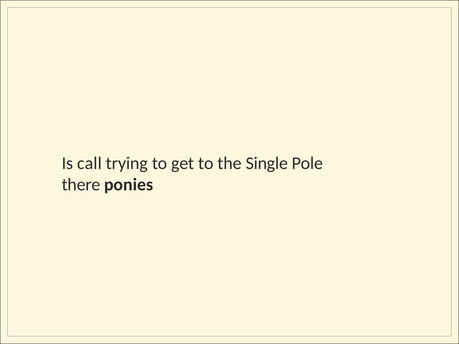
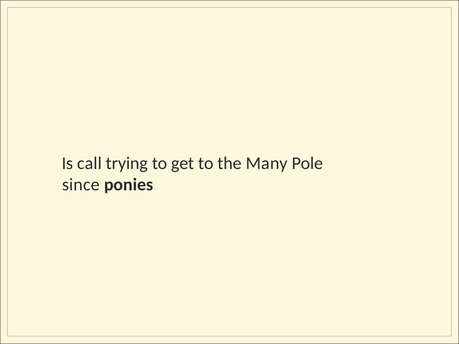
Single: Single -> Many (267, 163)
there: there -> since (81, 185)
